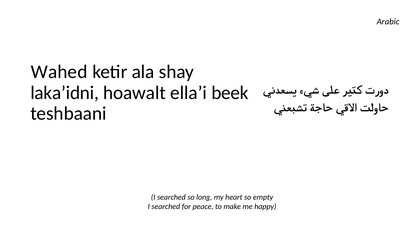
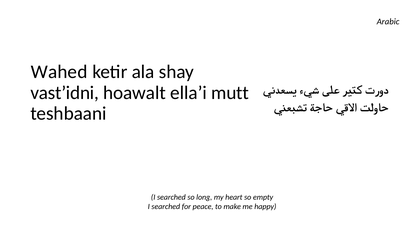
laka’idni: laka’idni -> vast’idni (65, 93)
beek: beek -> mutt (230, 93)
